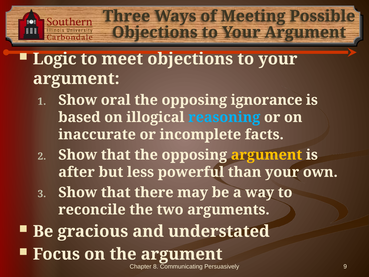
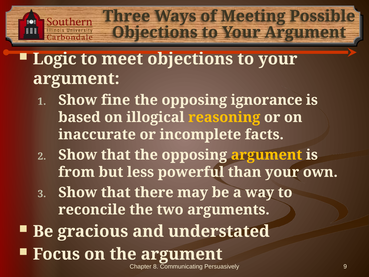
oral: oral -> fine (116, 100)
reasoning colour: light blue -> yellow (224, 117)
after: after -> from (77, 172)
